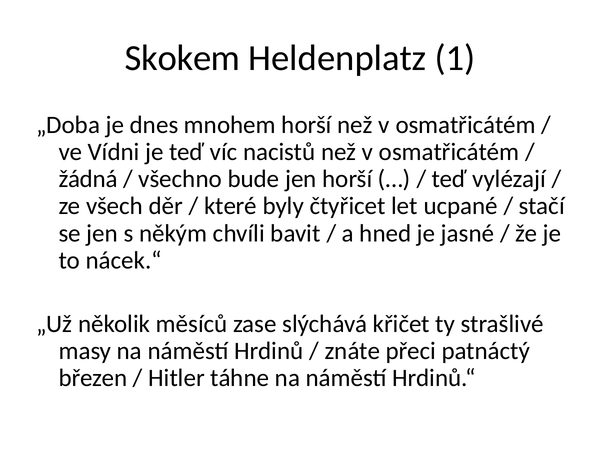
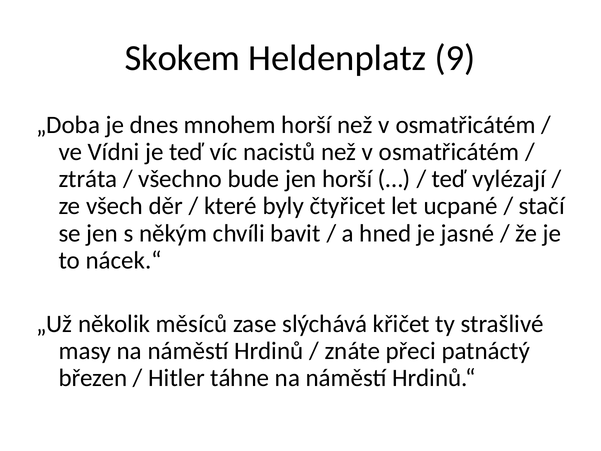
1: 1 -> 9 (455, 58)
žádná: žádná -> ztráta (88, 179)
